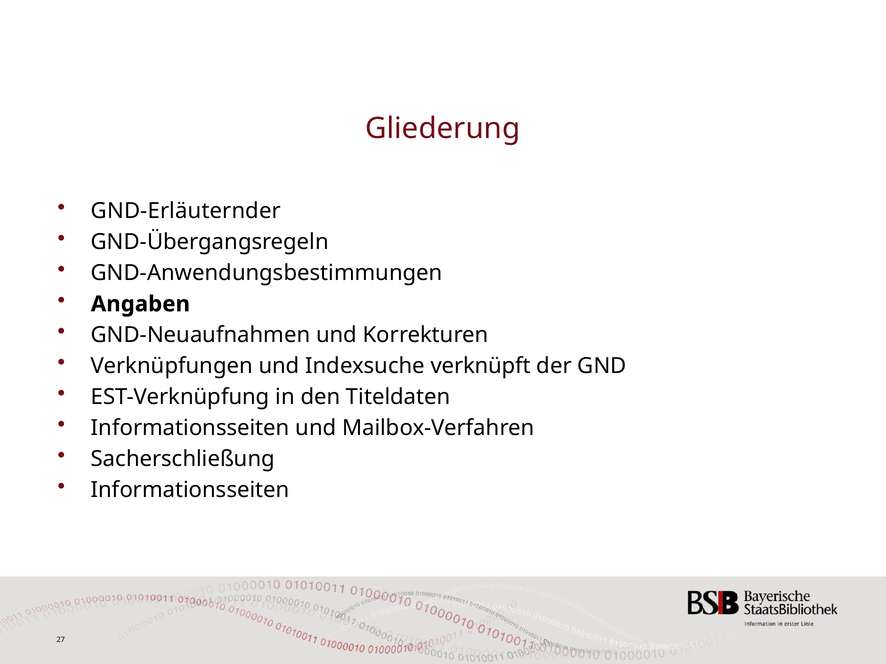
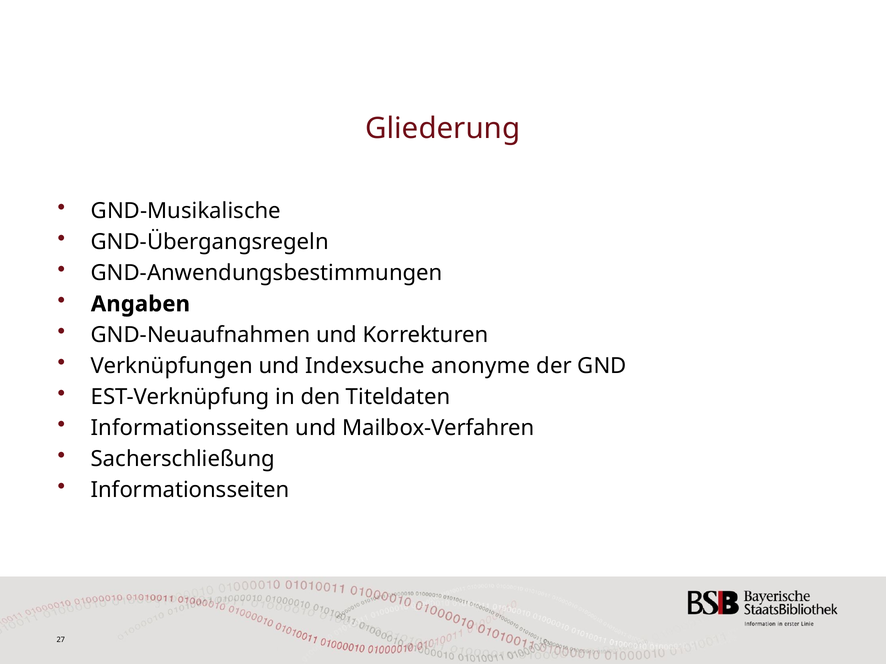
GND-Erläuternder: GND-Erläuternder -> GND-Musikalische (186, 211)
verknüpft: verknüpft -> anonyme (481, 366)
